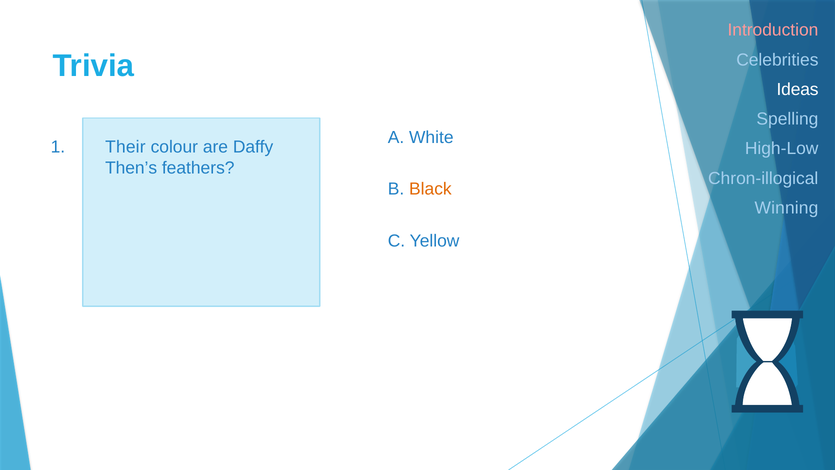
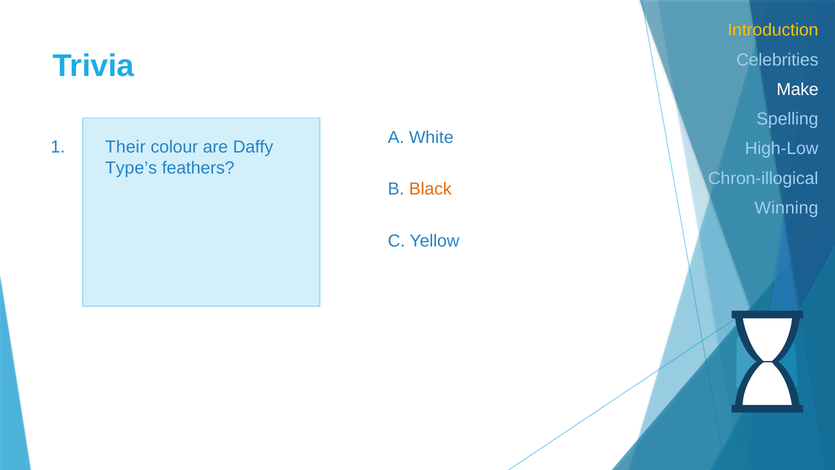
Introduction colour: pink -> yellow (773, 30)
Ideas: Ideas -> Make (798, 89)
Then’s: Then’s -> Type’s (131, 168)
